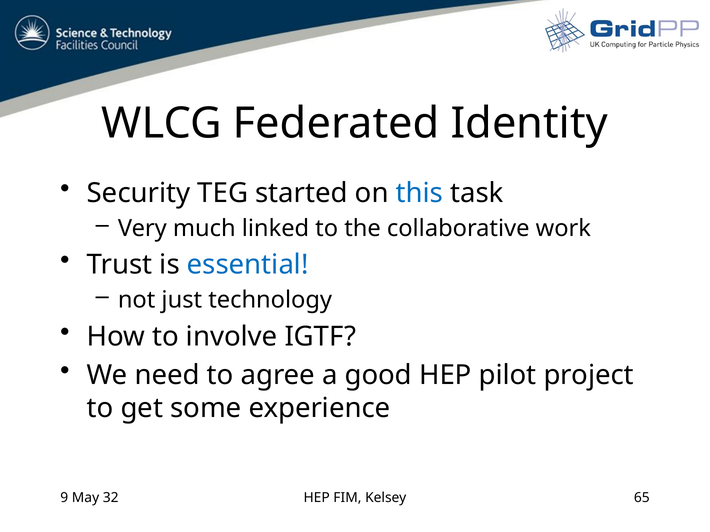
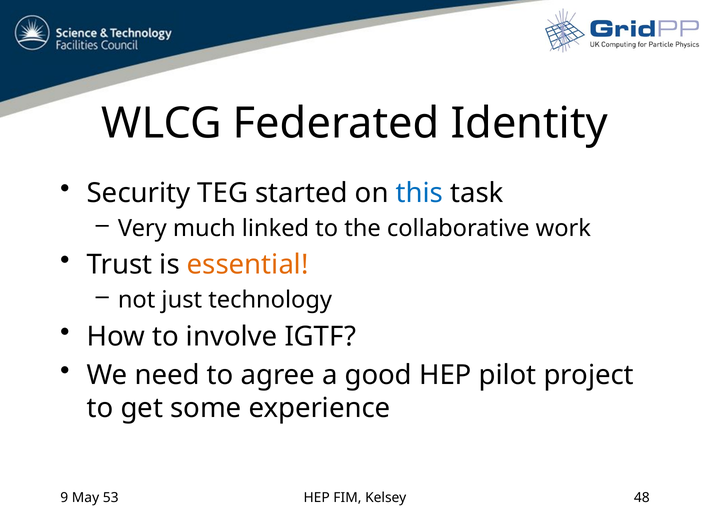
essential colour: blue -> orange (248, 265)
32: 32 -> 53 (111, 498)
65: 65 -> 48 (642, 498)
